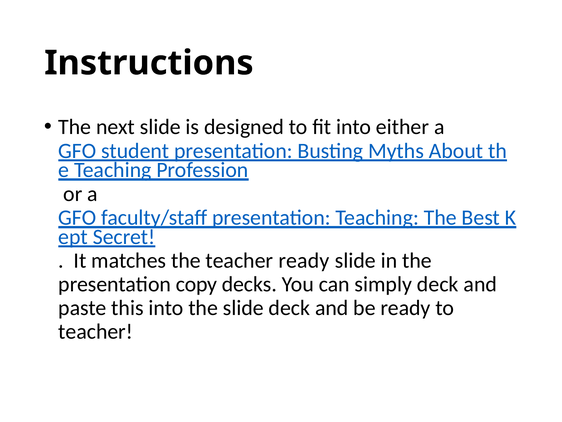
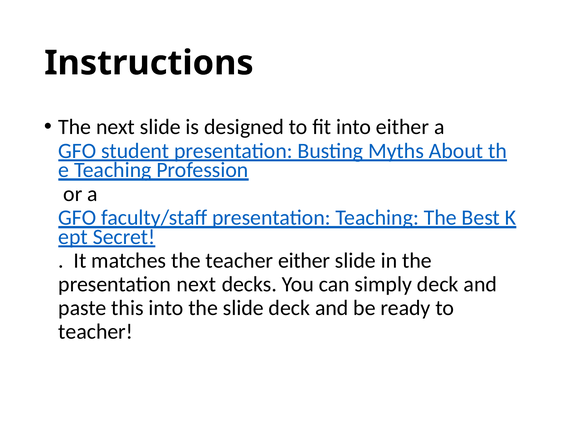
teacher ready: ready -> either (304, 260)
presentation copy: copy -> next (196, 284)
